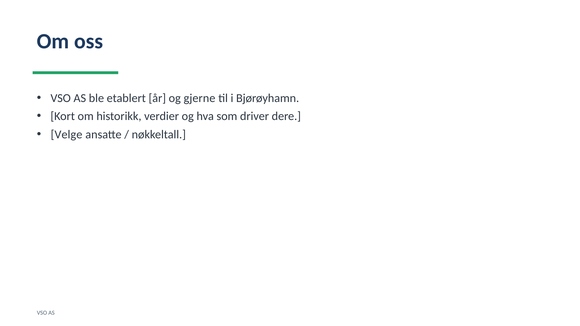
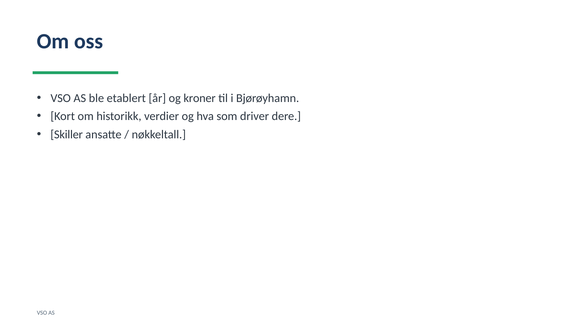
gjerne: gjerne -> kroner (200, 98)
Velge: Velge -> Skiller (67, 135)
